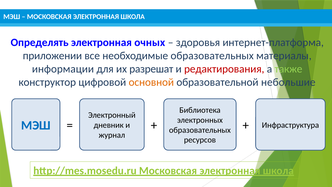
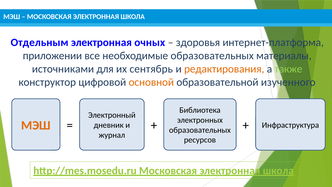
Определять: Определять -> Отдельным (40, 42)
информации: информации -> источниками (63, 69)
разрешат: разрешат -> сентябрь (151, 69)
редактирования colour: red -> orange (224, 69)
небольшие: небольшие -> изученного (288, 82)
МЭШ colour: blue -> orange (36, 125)
